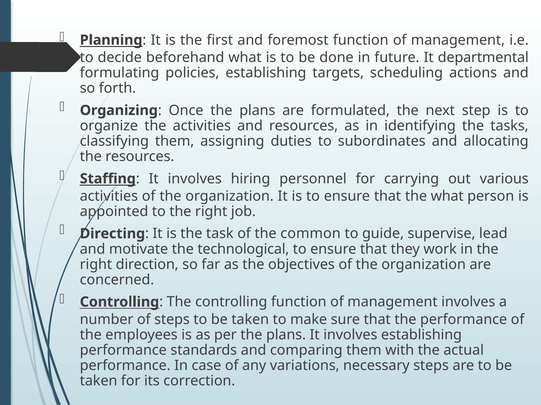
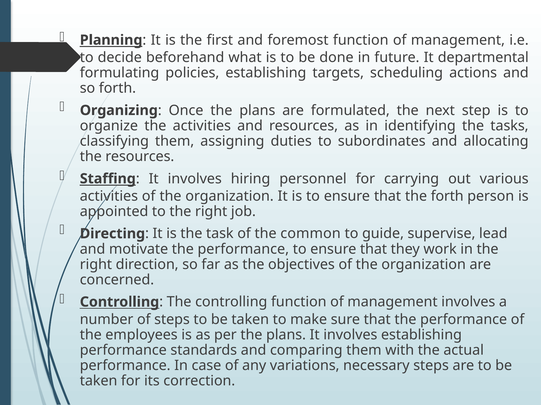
the what: what -> forth (447, 196)
motivate the technological: technological -> performance (243, 249)
